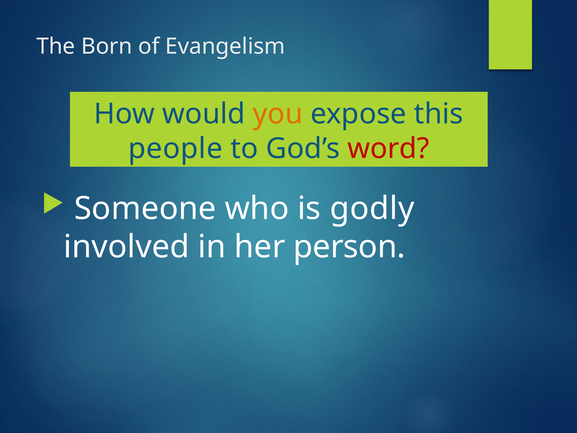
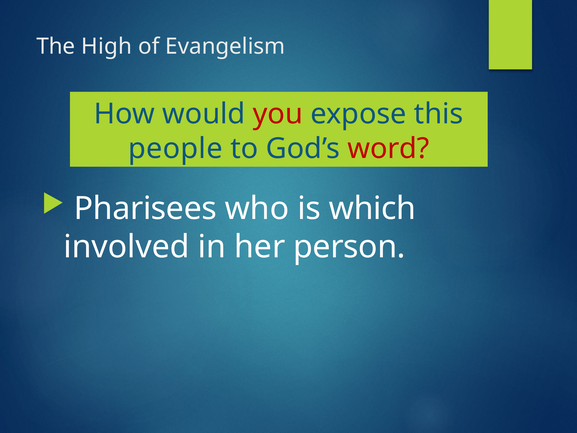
Born: Born -> High (107, 46)
you colour: orange -> red (278, 114)
Someone: Someone -> Pharisees (145, 208)
godly: godly -> which (372, 208)
